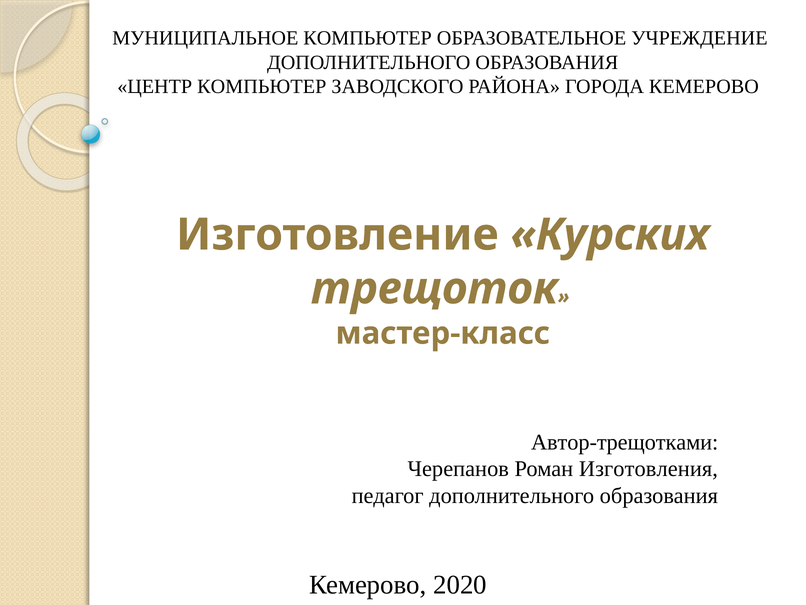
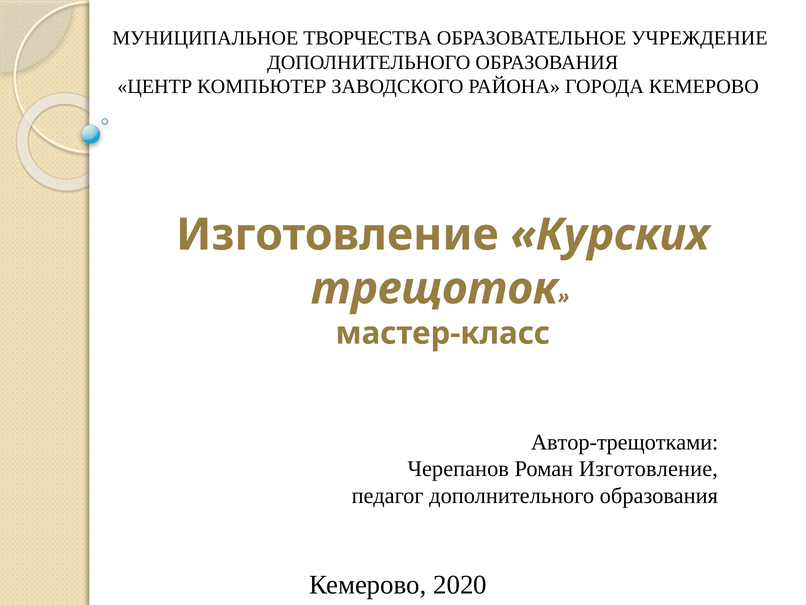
МУНИЦИПАЛЬНОЕ КОМПЬЮТЕР: КОМПЬЮТЕР -> ТВОРЧЕСТВА (368, 38)
Роман Изготовления: Изготовления -> Изготовление (648, 469)
